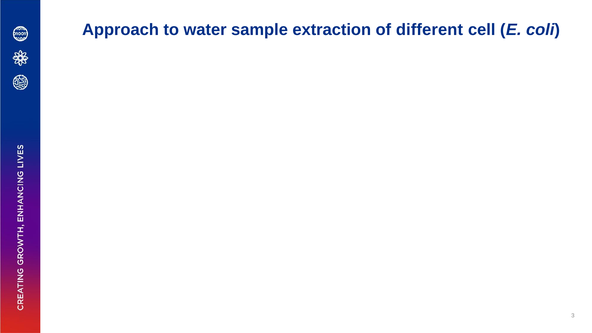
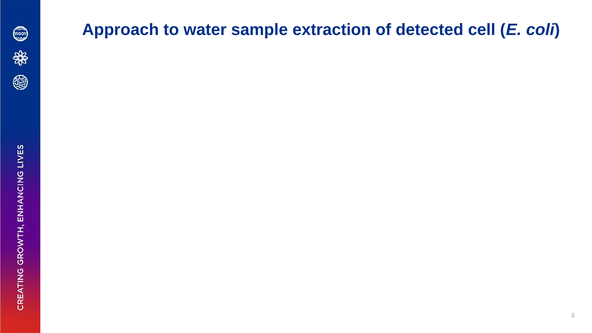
different: different -> detected (430, 30)
